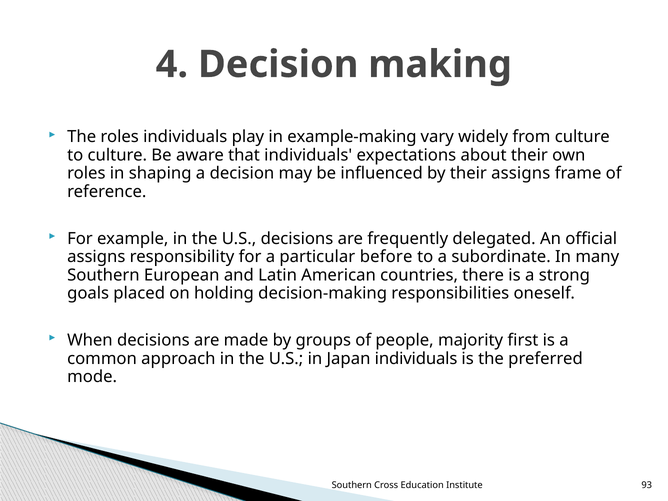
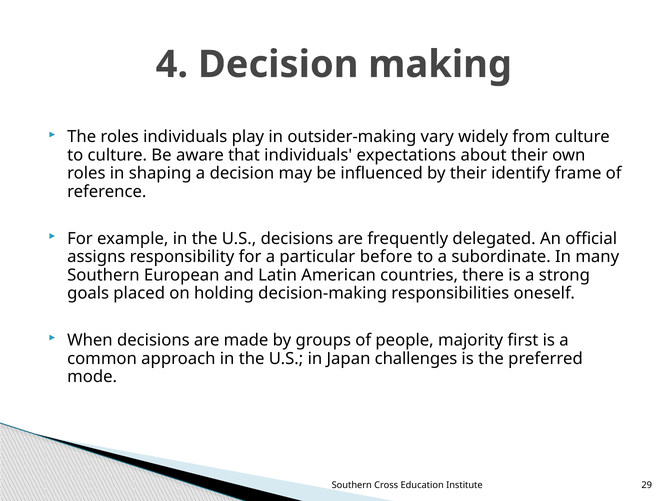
example-making: example-making -> outsider-making (352, 137)
their assigns: assigns -> identify (521, 173)
Japan individuals: individuals -> challenges (416, 359)
93: 93 -> 29 (647, 485)
